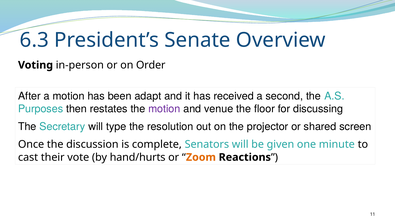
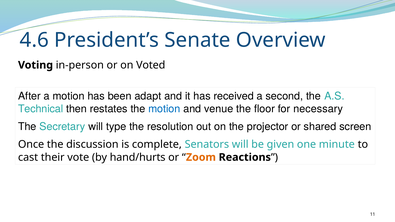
6.3: 6.3 -> 4.6 (34, 40)
Order: Order -> Voted (151, 65)
Purposes: Purposes -> Technical (41, 109)
motion colour: purple -> blue (164, 109)
discussing: discussing -> necessary (318, 109)
